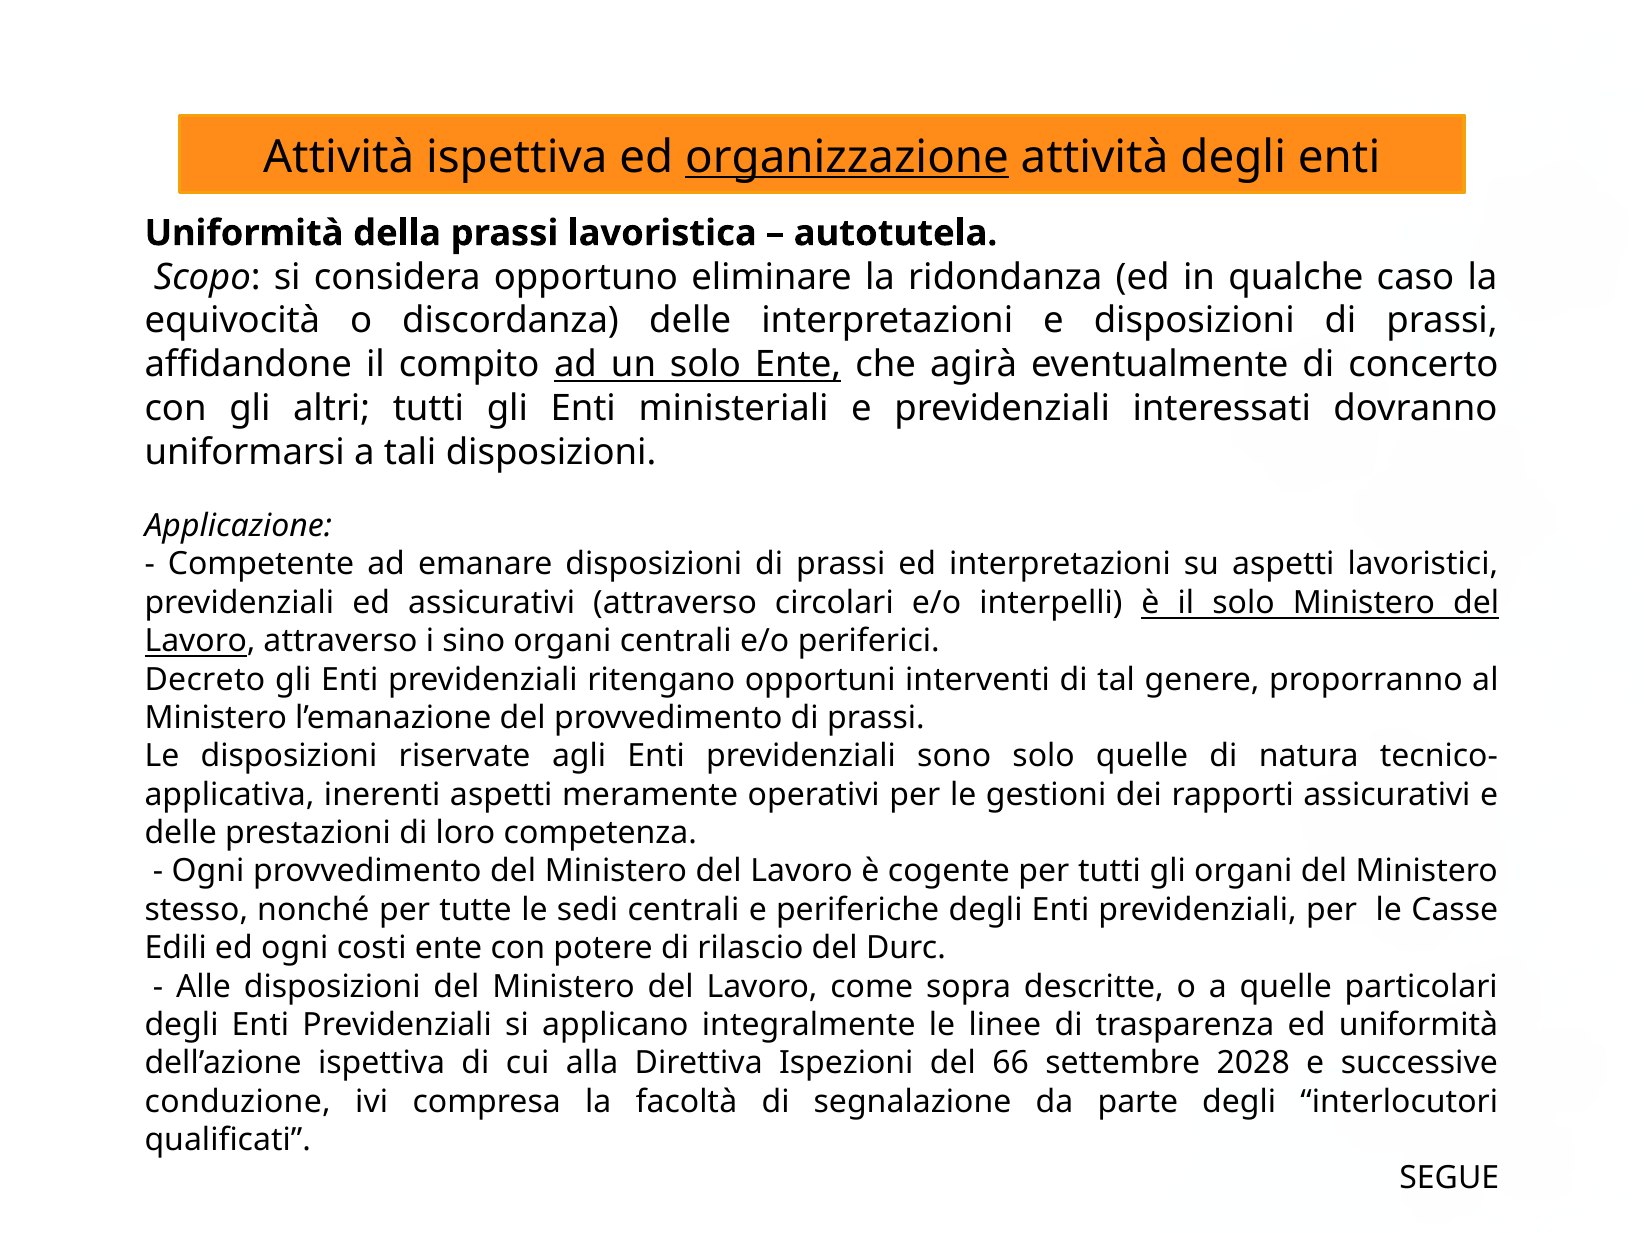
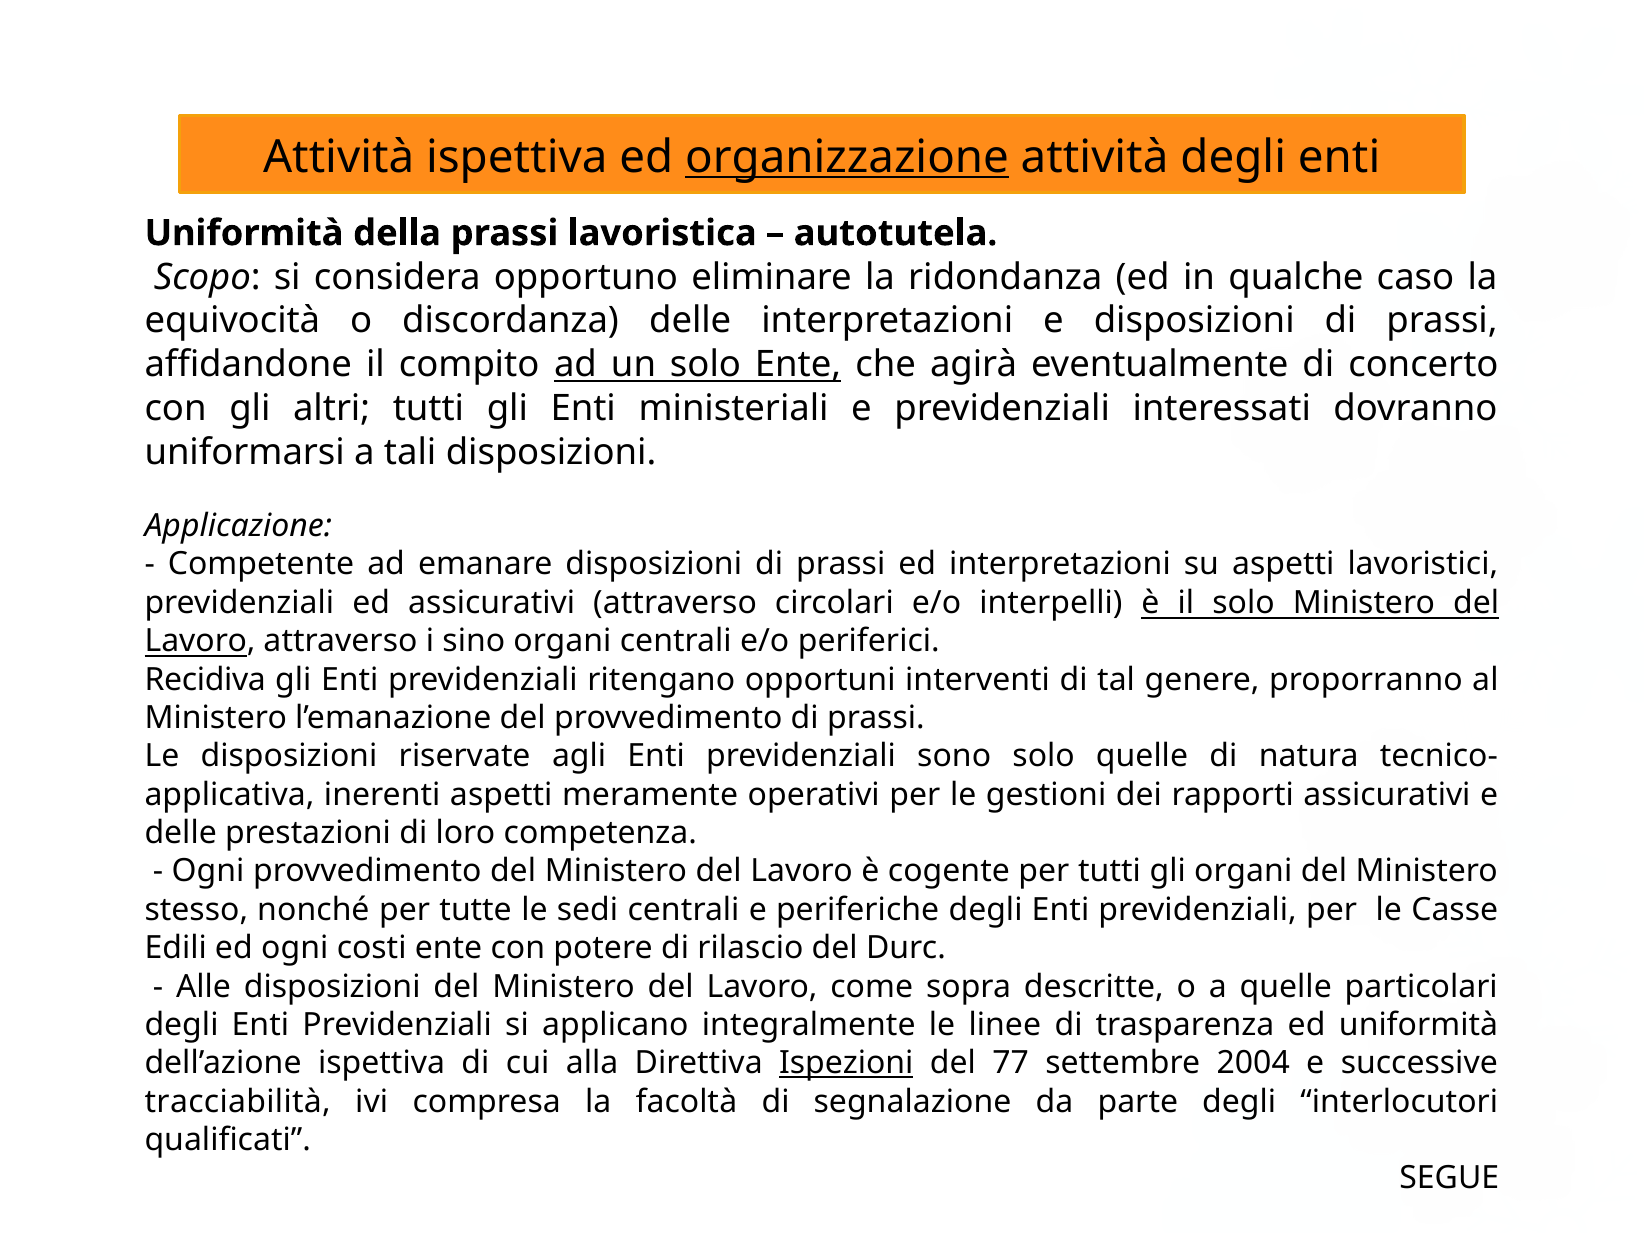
Decreto: Decreto -> Recidiva (205, 679)
Ispezioni underline: none -> present (846, 1063)
66: 66 -> 77 (1011, 1063)
2028: 2028 -> 2004 (1253, 1063)
conduzione: conduzione -> tracciabilità (238, 1102)
